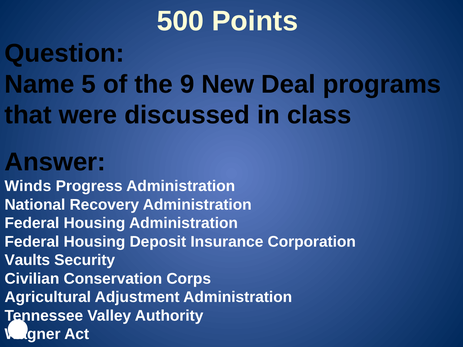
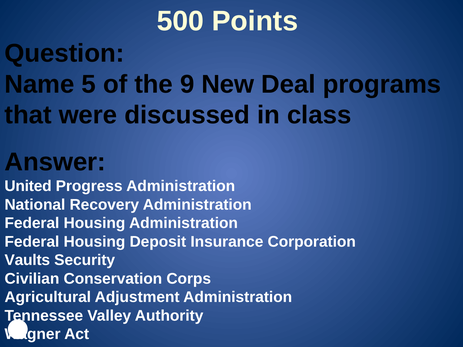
Winds: Winds -> United (28, 186)
